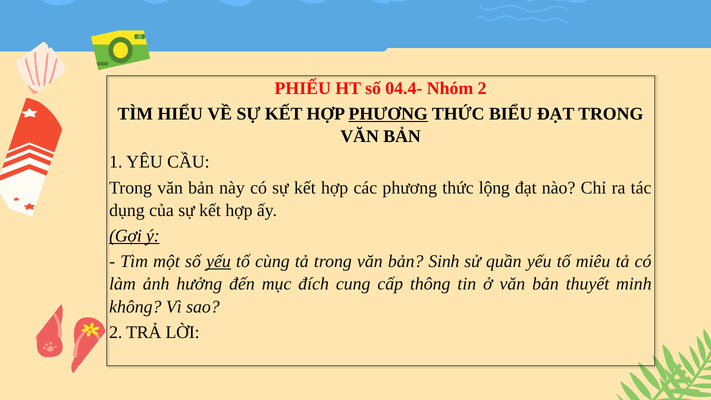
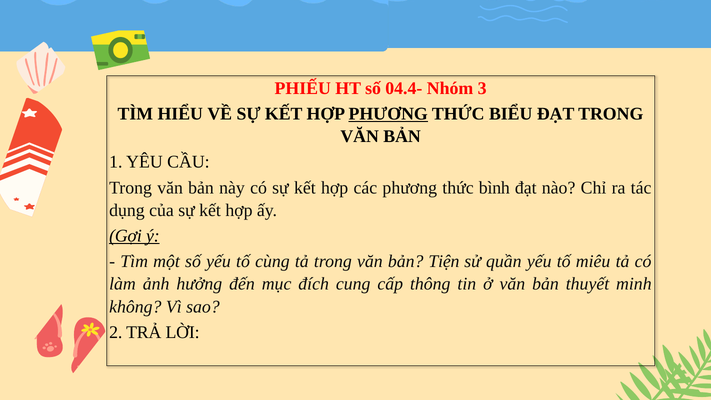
Nhóm 2: 2 -> 3 (482, 88)
lộng: lộng -> bình (494, 188)
yếu underline: present -> none (218, 261)
Sinh: Sinh -> Tiện (444, 261)
